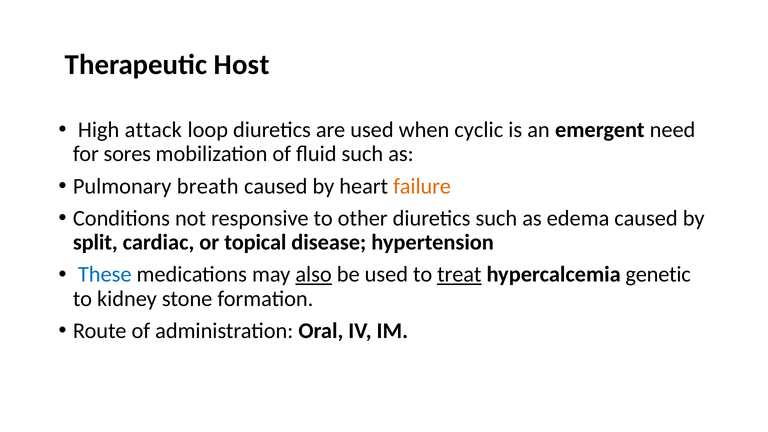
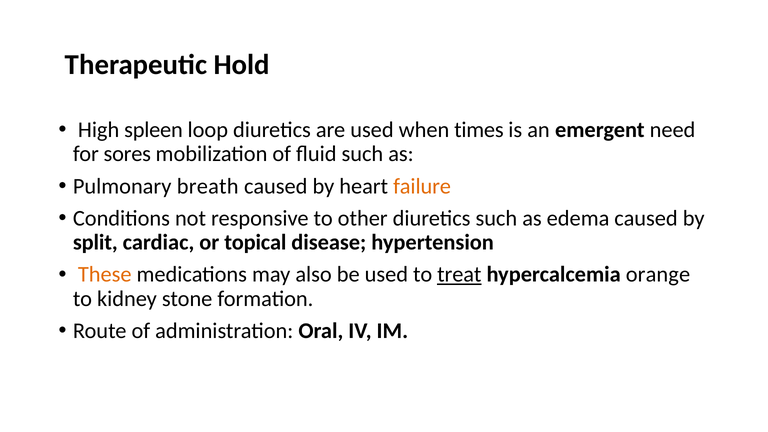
Host: Host -> Hold (242, 65)
attack: attack -> spleen (154, 130)
cyclic: cyclic -> times (479, 130)
These colour: blue -> orange (105, 275)
also underline: present -> none (314, 275)
genetic: genetic -> orange (658, 275)
